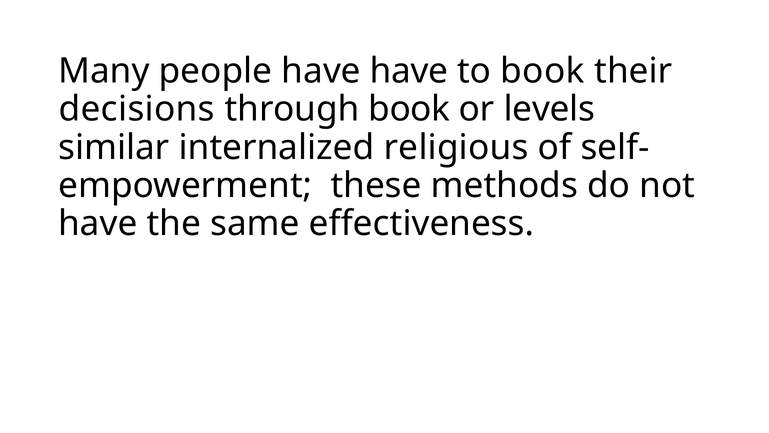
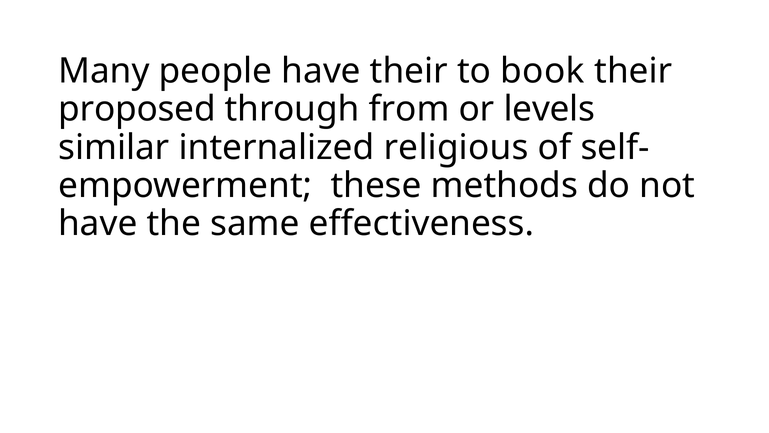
have have: have -> their (409, 71)
decisions: decisions -> proposed (137, 109)
through book: book -> from (409, 109)
